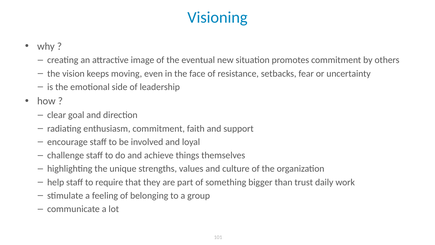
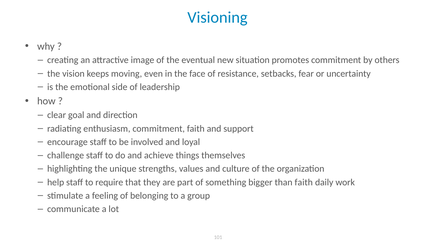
than trust: trust -> faith (304, 182)
